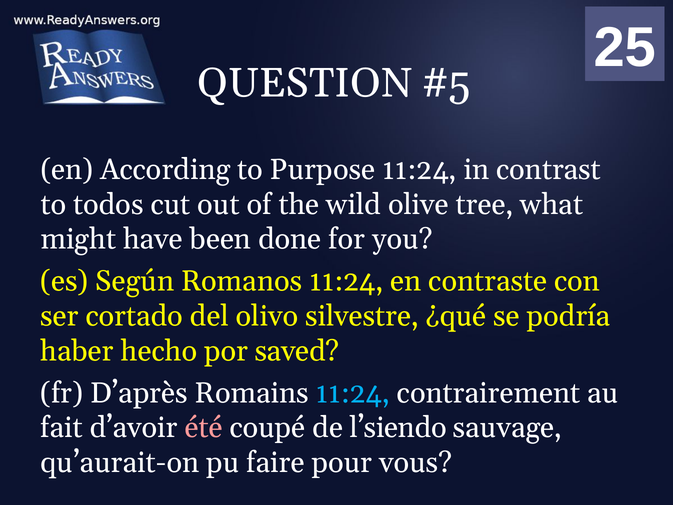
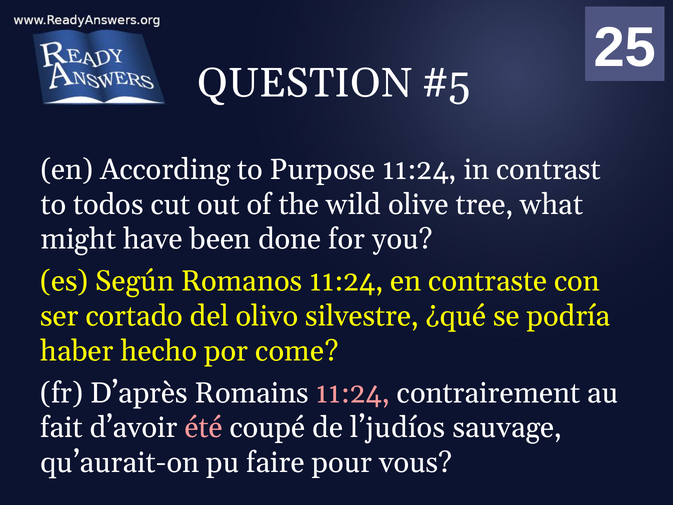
saved: saved -> come (297, 351)
11:24 colour: light blue -> pink (353, 393)
l’siendo: l’siendo -> l’judíos (398, 428)
